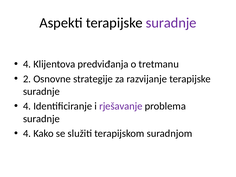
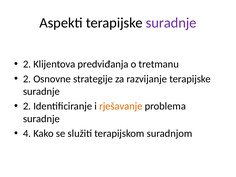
4: 4 -> 2 (27, 64)
4: 4 -> 2 (27, 106)
rješavanje colour: purple -> orange (121, 106)
